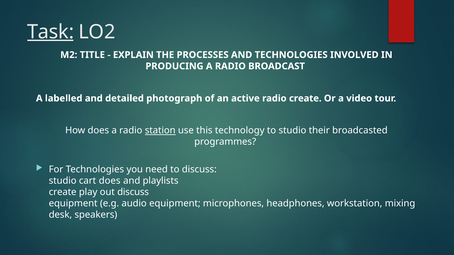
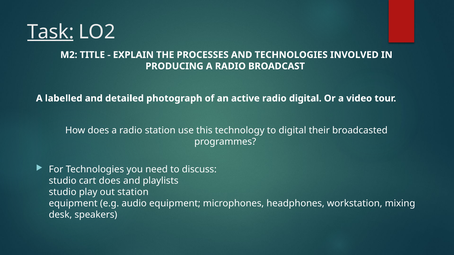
radio create: create -> digital (305, 98)
station underline: present -> none (160, 131)
to studio: studio -> digital (292, 131)
create: create -> studio (63, 192)
out discuss: discuss -> station (133, 192)
